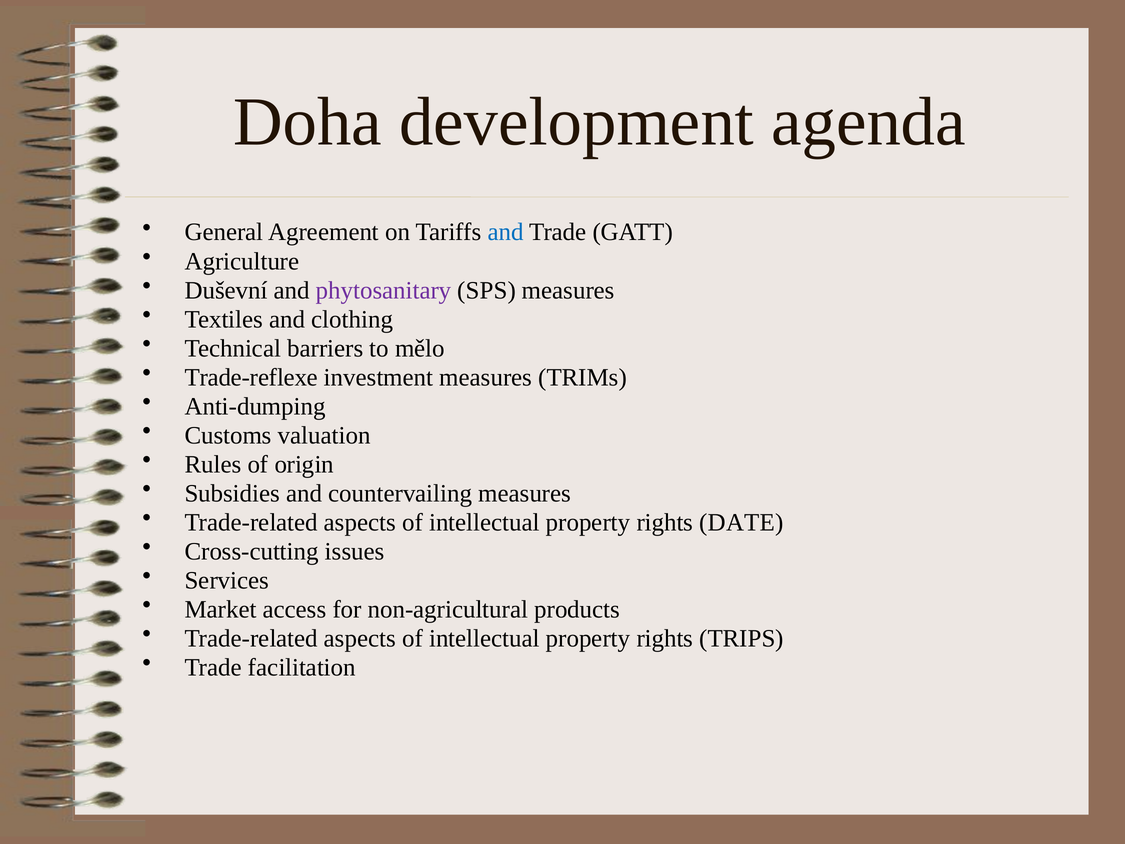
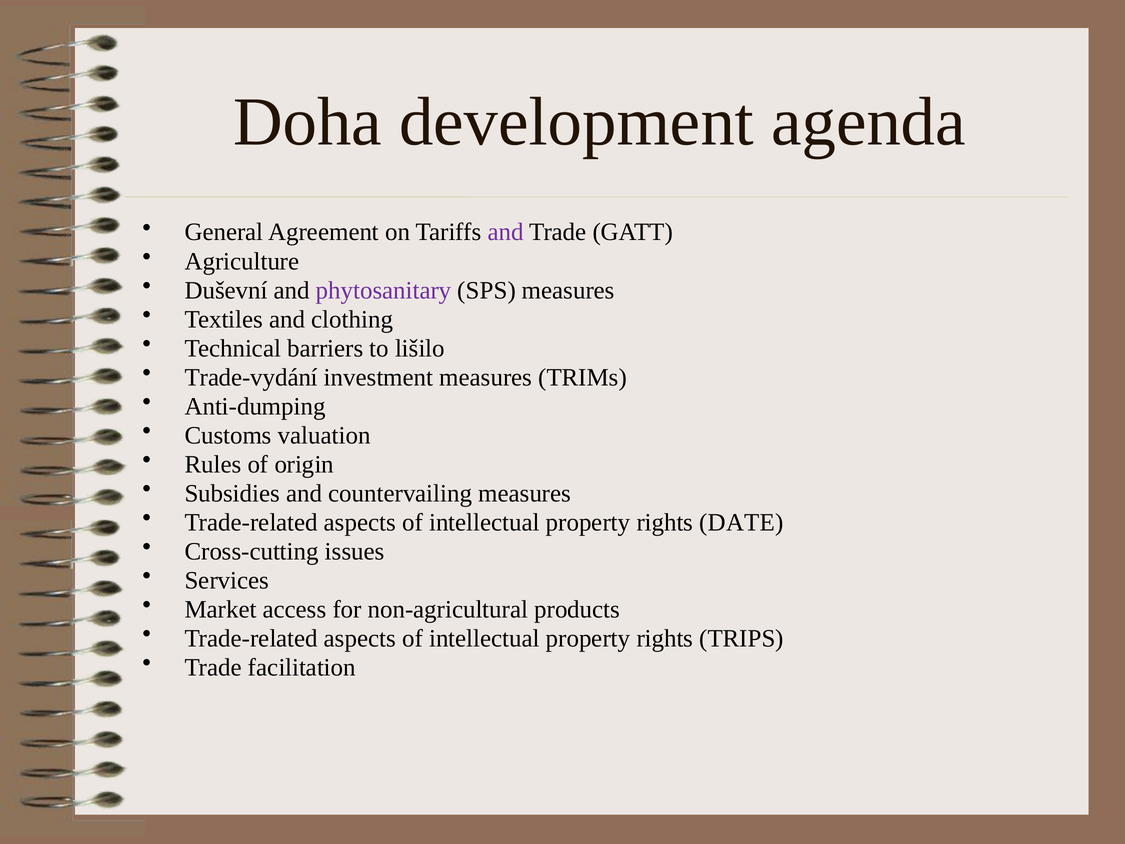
and colour: blue -> purple (506, 232)
mělo: mělo -> lišilo (420, 348)
Trade-reflexe: Trade-reflexe -> Trade-vydání (251, 377)
